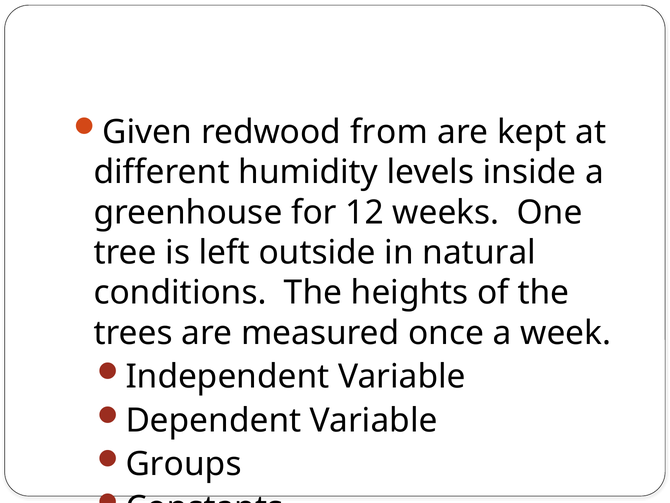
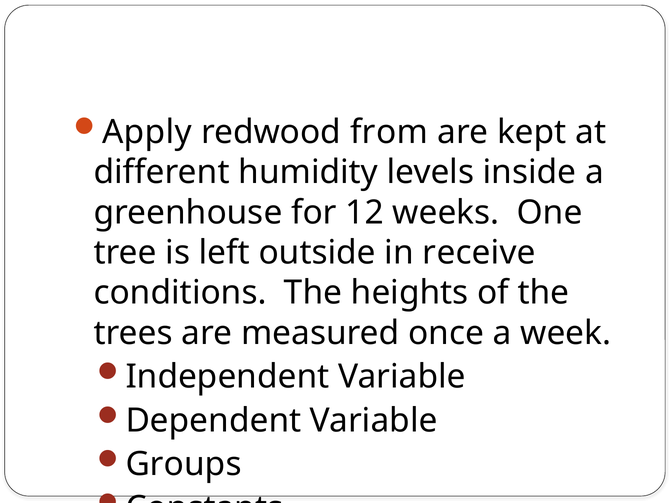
Given: Given -> Apply (147, 132)
natural: natural -> receive (479, 252)
